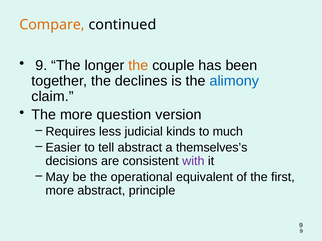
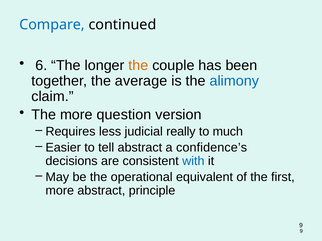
Compare colour: orange -> blue (52, 25)
9: 9 -> 6 (41, 66)
declines: declines -> average (141, 81)
kinds: kinds -> really (181, 132)
themselves’s: themselves’s -> confidence’s (212, 148)
with colour: purple -> blue (193, 161)
